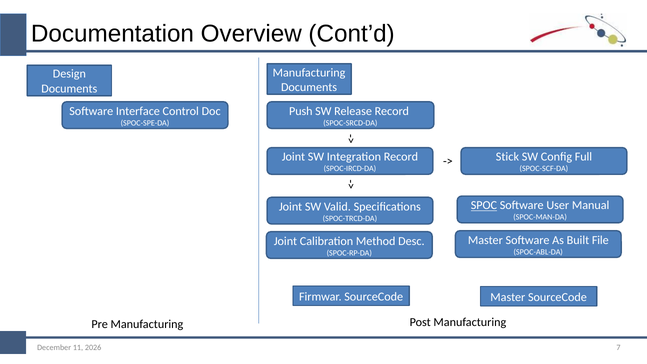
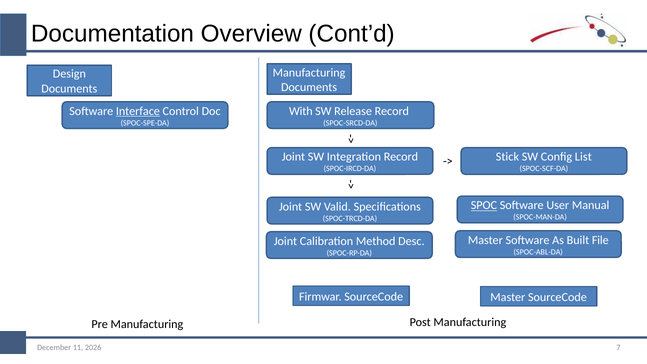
Interface underline: none -> present (138, 111)
Push: Push -> With (301, 111)
Full: Full -> List (583, 157)
